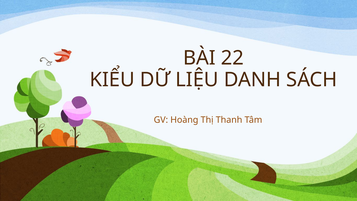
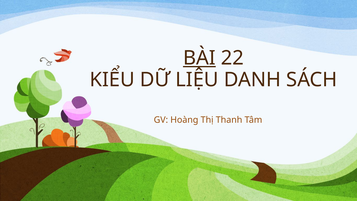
BÀI underline: none -> present (199, 58)
